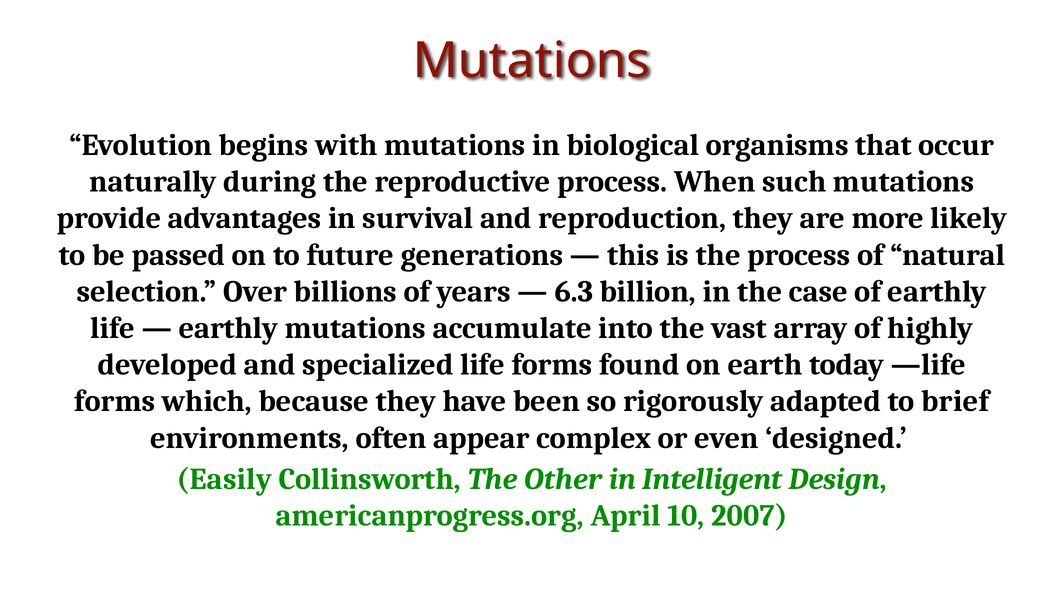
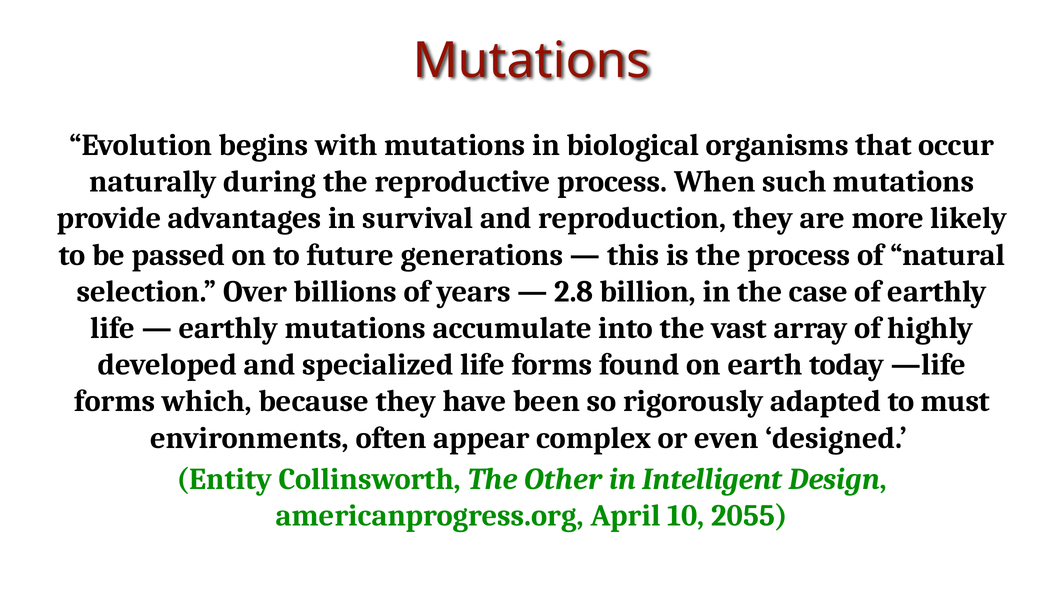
6.3: 6.3 -> 2.8 (574, 291)
brief: brief -> must (955, 401)
Easily: Easily -> Entity (225, 479)
2007: 2007 -> 2055 (749, 515)
